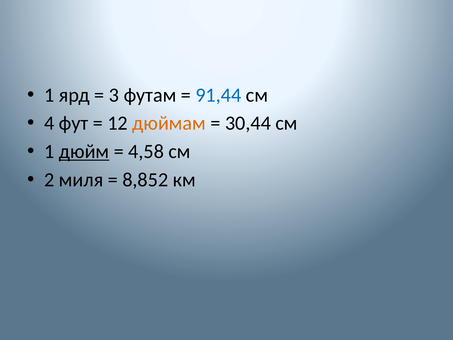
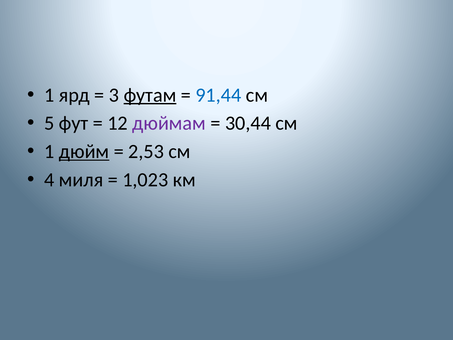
футам underline: none -> present (150, 95)
4: 4 -> 5 (49, 123)
дюймам colour: orange -> purple (169, 123)
4,58: 4,58 -> 2,53 (146, 151)
2: 2 -> 4 (49, 180)
8,852: 8,852 -> 1,023 (145, 180)
